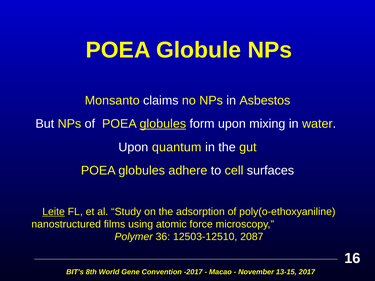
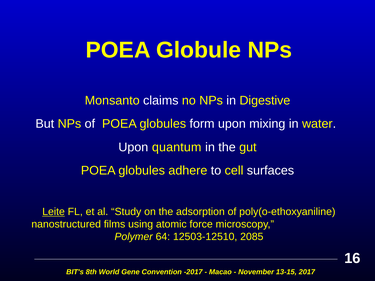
Asbestos: Asbestos -> Digestive (265, 101)
globules underline: present -> none (163, 124)
36: 36 -> 64 (163, 237)
2087: 2087 -> 2085 (252, 237)
